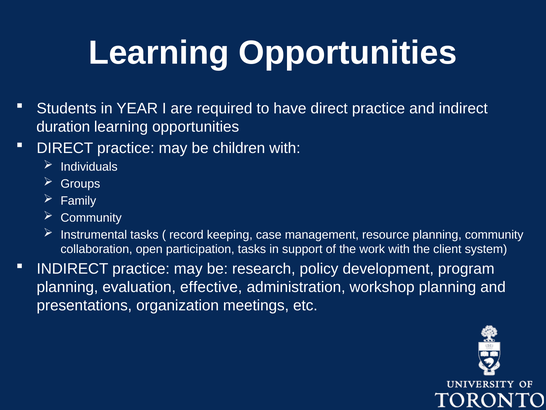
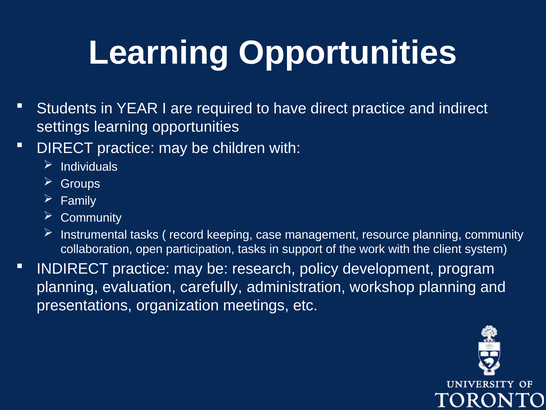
duration: duration -> settings (63, 127)
effective: effective -> carefully (211, 287)
